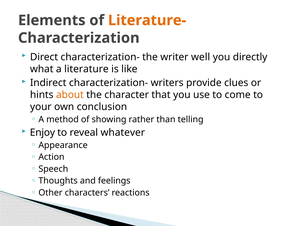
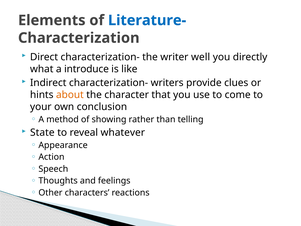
Literature- colour: orange -> blue (147, 20)
literature: literature -> introduce (87, 69)
Enjoy: Enjoy -> State (42, 132)
